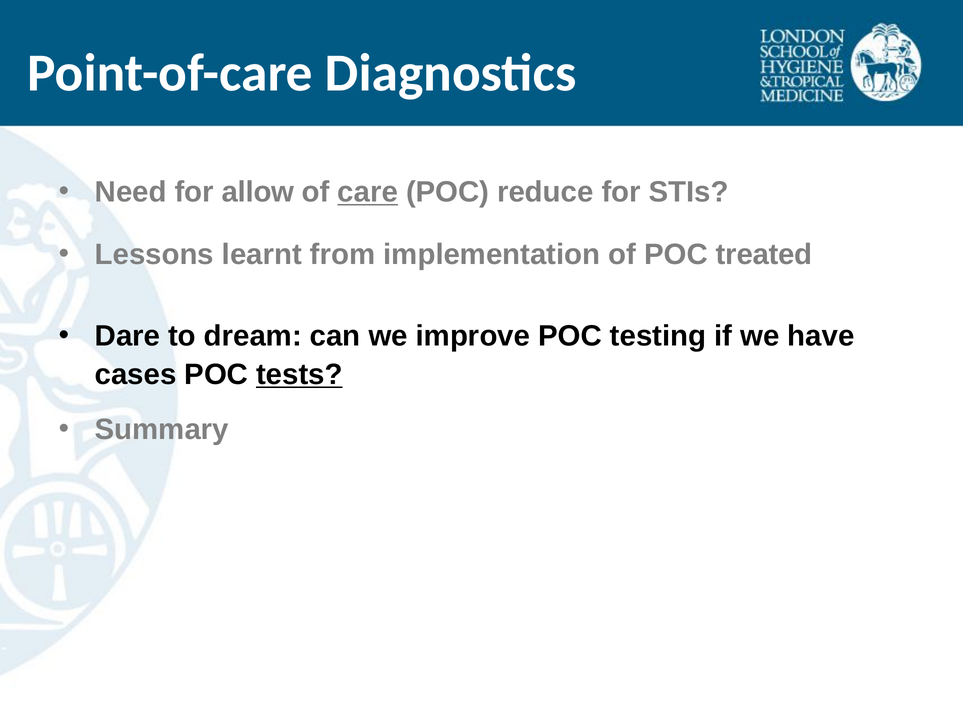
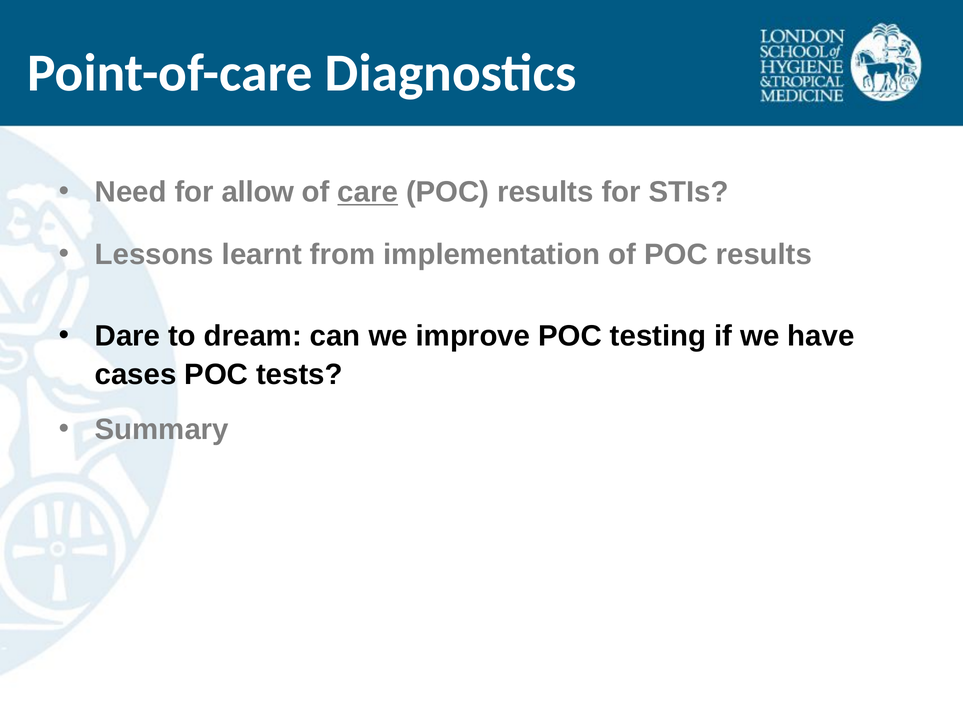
reduce: reduce -> results (545, 192)
of POC treated: treated -> results (764, 255)
tests underline: present -> none (299, 375)
